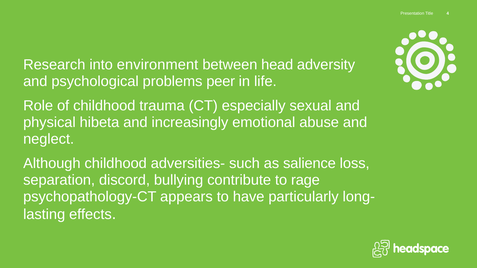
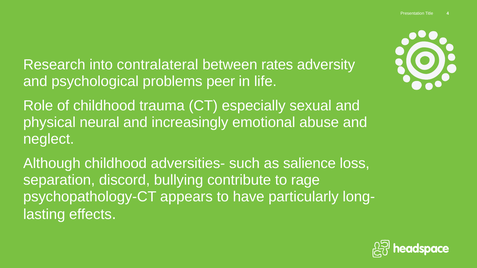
environment: environment -> contralateral (158, 65)
head: head -> rates (277, 65)
hibeta: hibeta -> neural (100, 123)
